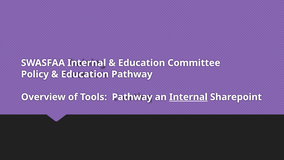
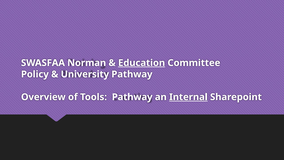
SWASFAA Internal: Internal -> Norman (87, 63)
Education underline: none -> present (142, 63)
Education: Education -> University (85, 74)
